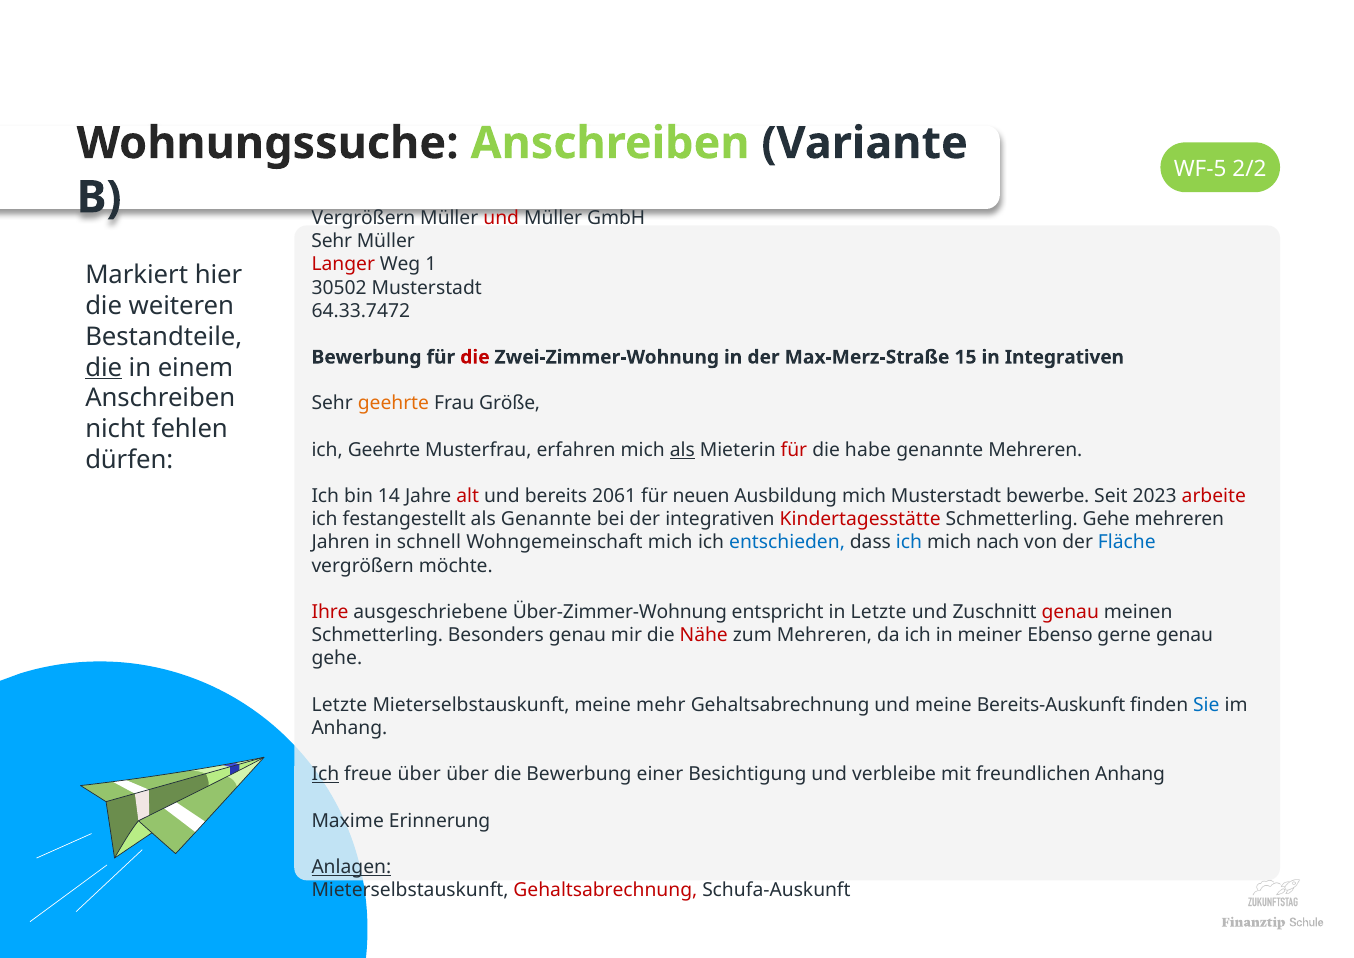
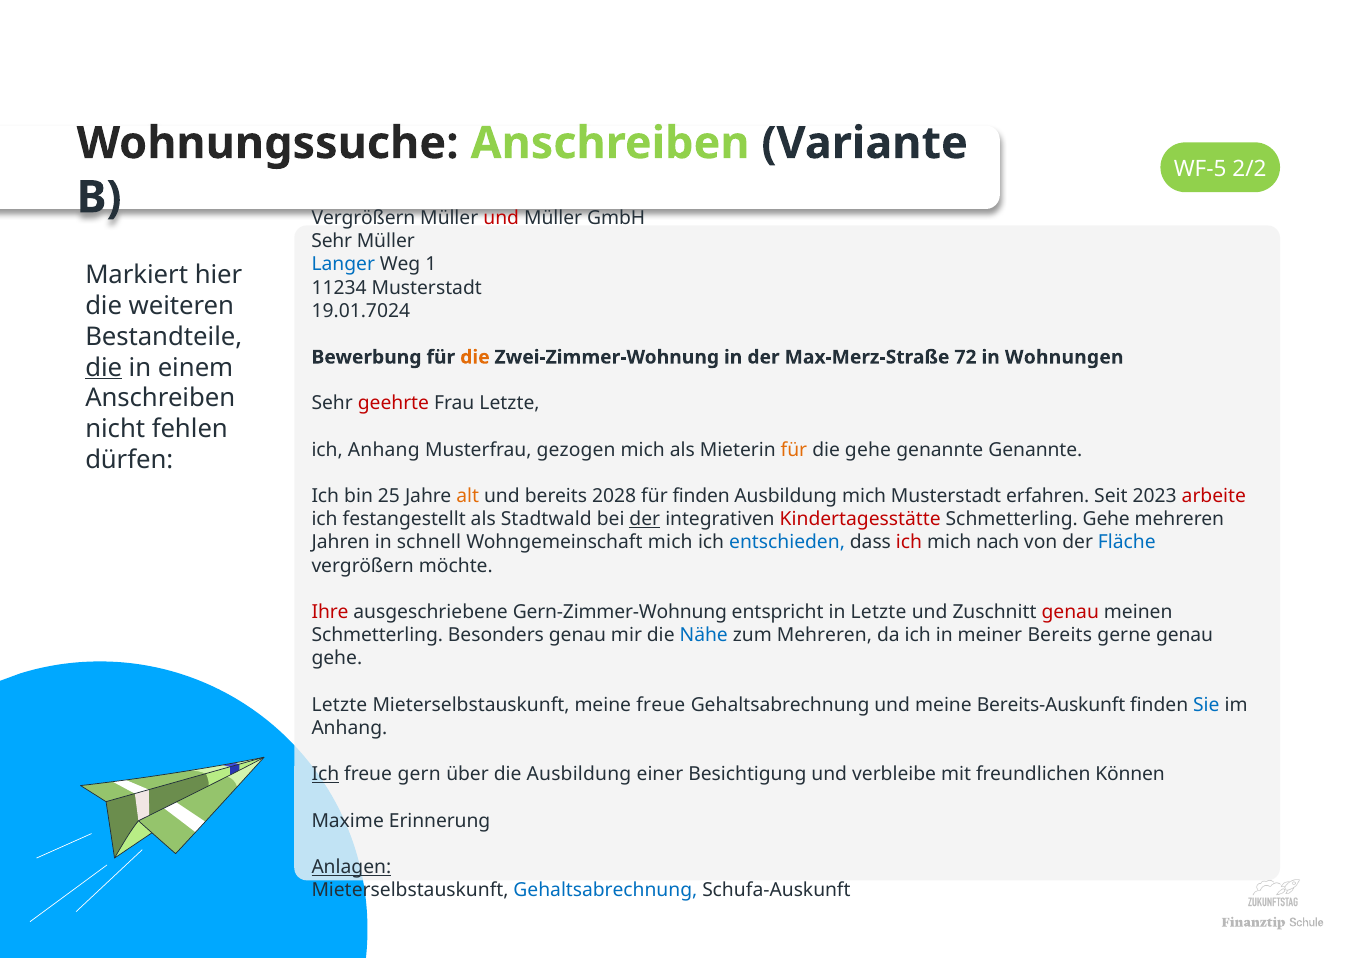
Langer colour: red -> blue (343, 264)
30502: 30502 -> 11234 (339, 287)
64.33.7472: 64.33.7472 -> 19.01.7024 (361, 311)
die colour: red -> orange (475, 357)
15: 15 -> 72 (966, 357)
in Integrativen: Integrativen -> Wohnungen (1064, 357)
geehrte colour: orange -> red (393, 403)
Frau Größe: Größe -> Letzte (510, 403)
ich Geehrte: Geehrte -> Anhang (384, 450)
erfahren: erfahren -> gezogen (576, 450)
als underline: present -> none (682, 450)
für colour: red -> orange (794, 450)
die habe: habe -> gehe (868, 450)
genannte Mehreren: Mehreren -> Genannte (1035, 450)
14: 14 -> 25 (389, 496)
alt colour: red -> orange (468, 496)
2061: 2061 -> 2028 (614, 496)
für neuen: neuen -> finden (701, 496)
bewerbe: bewerbe -> erfahren (1048, 496)
als Genannte: Genannte -> Stadtwald (546, 519)
der underline: none -> present (645, 519)
ich colour: blue -> red (909, 542)
Über-Zimmer-Wohnung: Über-Zimmer-Wohnung -> Gern-Zimmer-Wohnung (620, 612)
Nähe colour: red -> blue (704, 635)
meiner Ebenso: Ebenso -> Bereits (1060, 635)
meine mehr: mehr -> freue (661, 704)
freue über: über -> gern (419, 774)
die Bewerbung: Bewerbung -> Ausbildung (579, 774)
freundlichen Anhang: Anhang -> Können (1130, 774)
Gehaltsabrechnung colour: red -> blue (605, 890)
